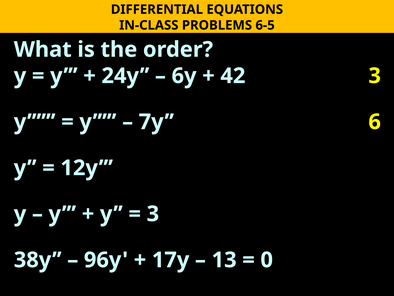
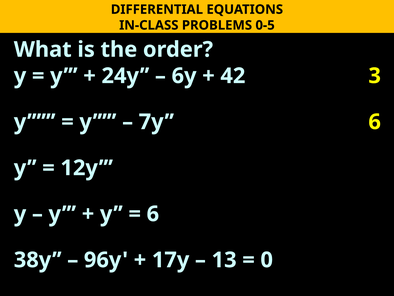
6-5: 6-5 -> 0-5 (265, 25)
3: 3 -> 6 (153, 214)
